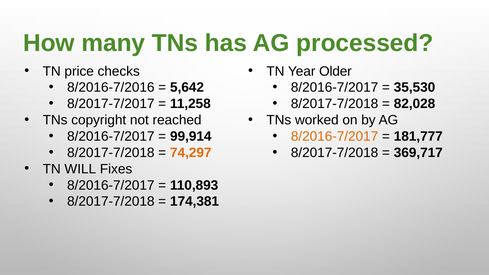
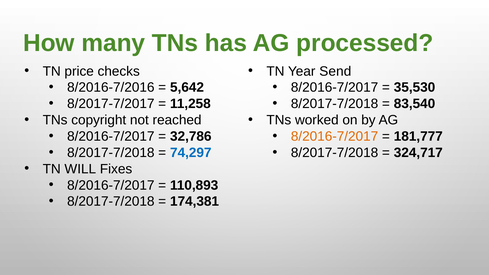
Older: Older -> Send (335, 71)
82,028: 82,028 -> 83,540 (415, 104)
99,914: 99,914 -> 32,786 (191, 136)
74,297 colour: orange -> blue (191, 153)
369,717: 369,717 -> 324,717 (418, 153)
